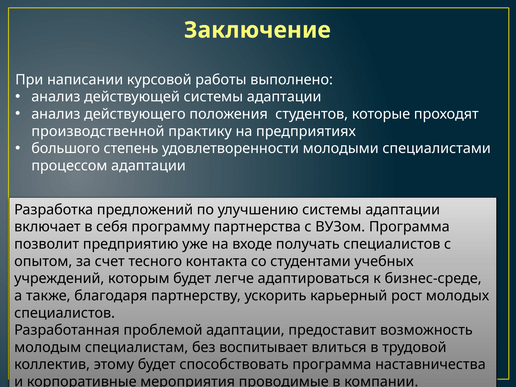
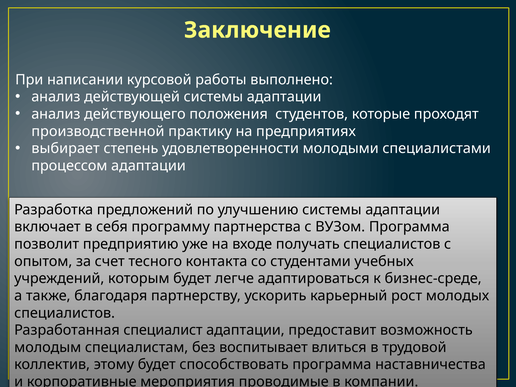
большого: большого -> выбирает (66, 148)
проблемой: проблемой -> специалист (163, 330)
